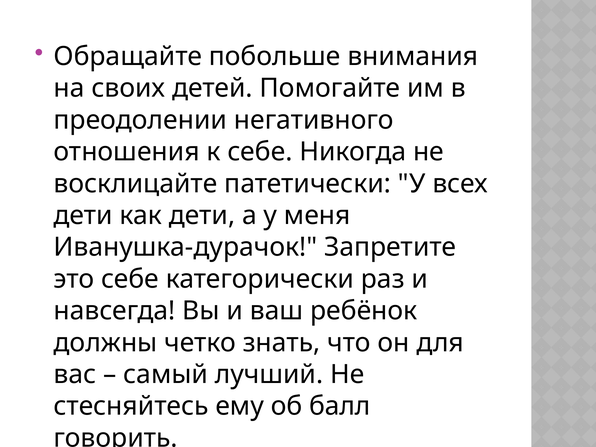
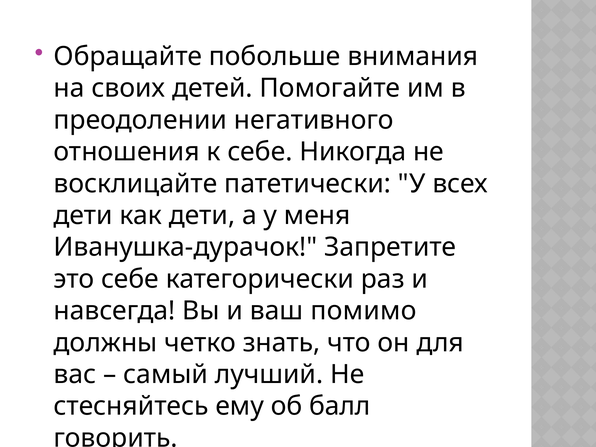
ребёнок: ребёнок -> помимо (364, 311)
